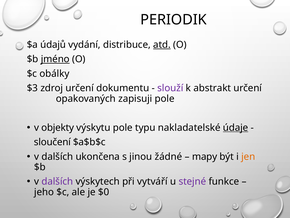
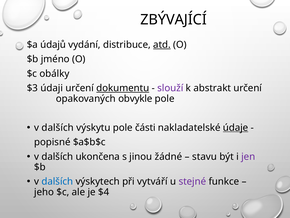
PERIODIK: PERIODIK -> ZBÝVAJÍCÍ (174, 20)
jméno underline: present -> none (55, 59)
zdroj: zdroj -> údaji (52, 88)
dokumentu underline: none -> present (123, 88)
zapisuji: zapisuji -> obvykle (135, 98)
objekty: objekty -> dalších (58, 127)
typu: typu -> části (145, 127)
sloučení: sloučení -> popisné (52, 142)
mapy: mapy -> stavu (205, 156)
jen colour: orange -> purple (248, 156)
dalších colour: purple -> blue (57, 181)
$0: $0 -> $4 (104, 192)
